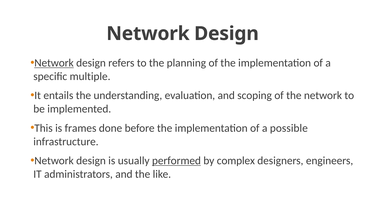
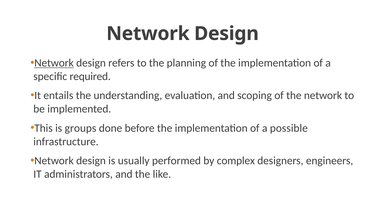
multiple: multiple -> required (90, 76)
frames: frames -> groups (81, 128)
performed underline: present -> none (176, 160)
